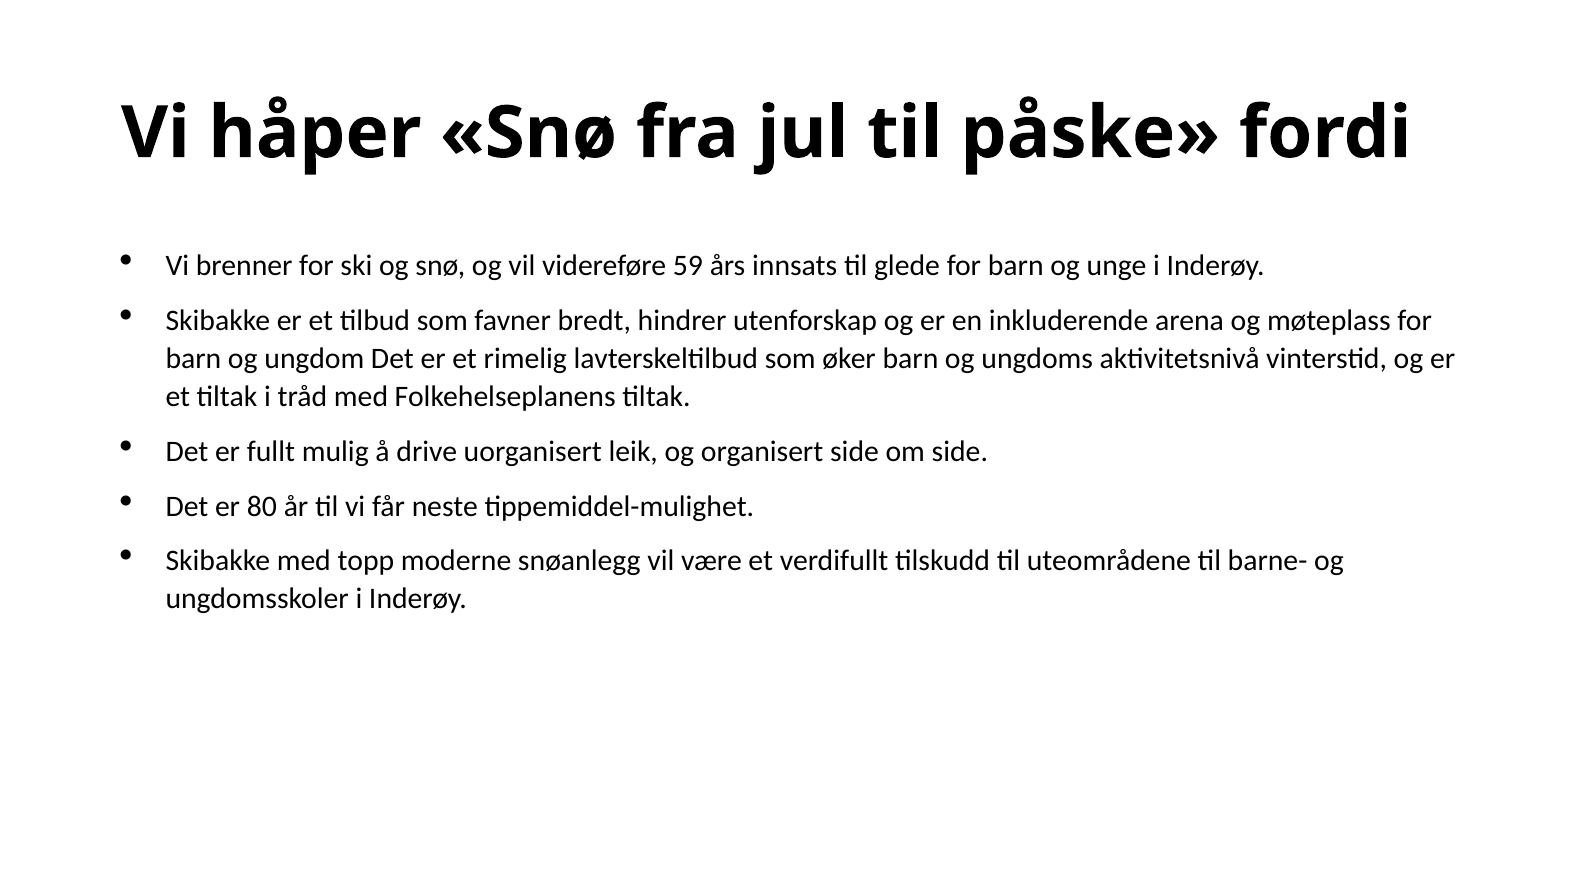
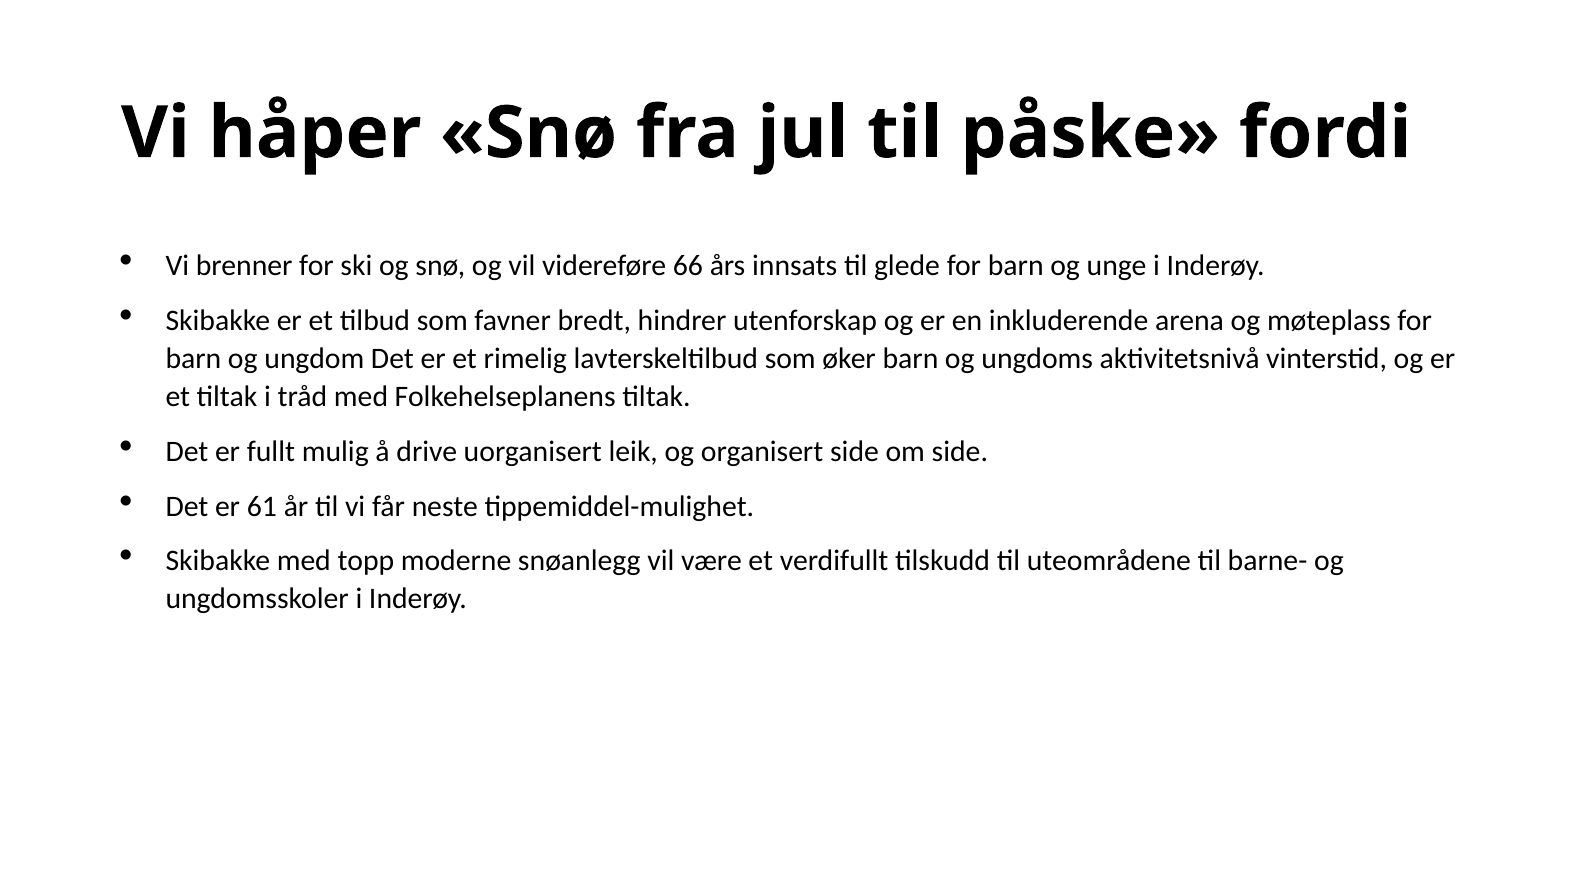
59: 59 -> 66 (688, 266)
80: 80 -> 61 (262, 506)
